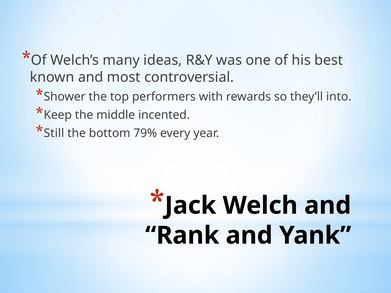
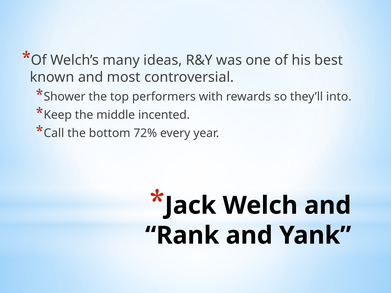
Still: Still -> Call (54, 133)
79%: 79% -> 72% (145, 133)
